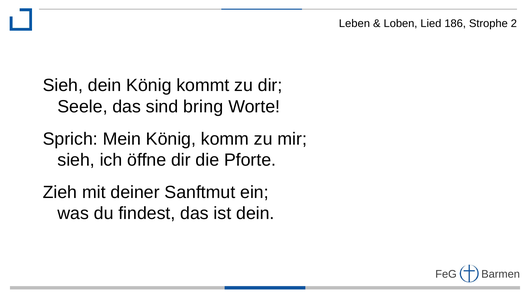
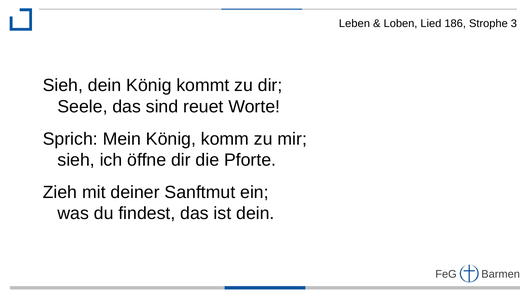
2: 2 -> 3 (514, 24)
bring: bring -> reuet (203, 107)
